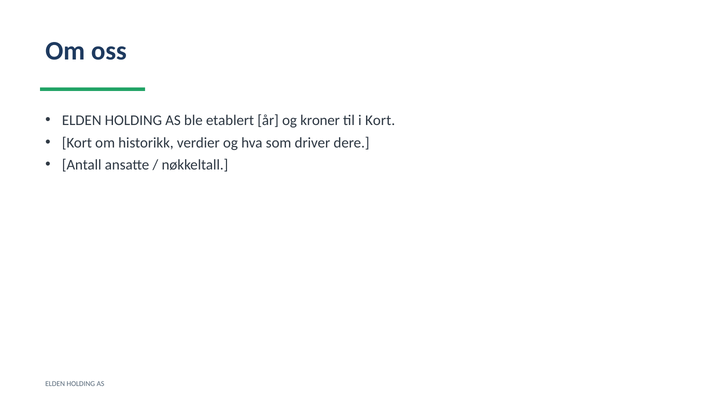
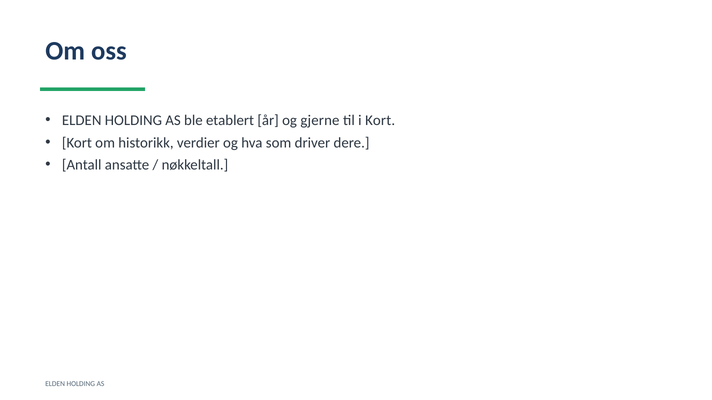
kroner: kroner -> gjerne (320, 121)
